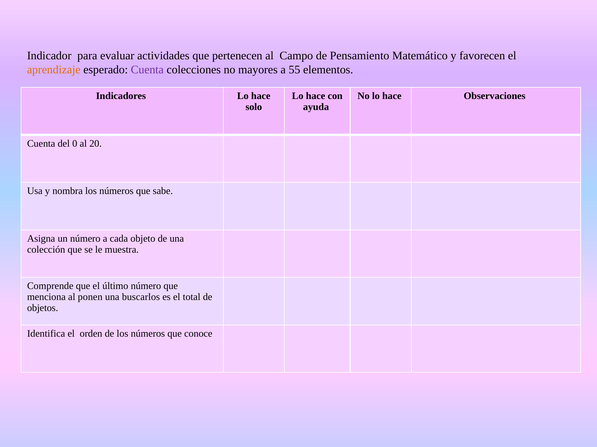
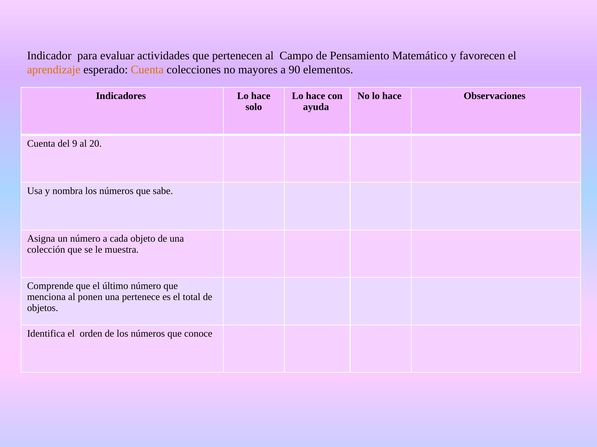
Cuenta colour: purple -> orange (147, 70)
55: 55 -> 90 (294, 70)
0: 0 -> 9 (75, 144)
buscarlos: buscarlos -> pertenece (141, 298)
